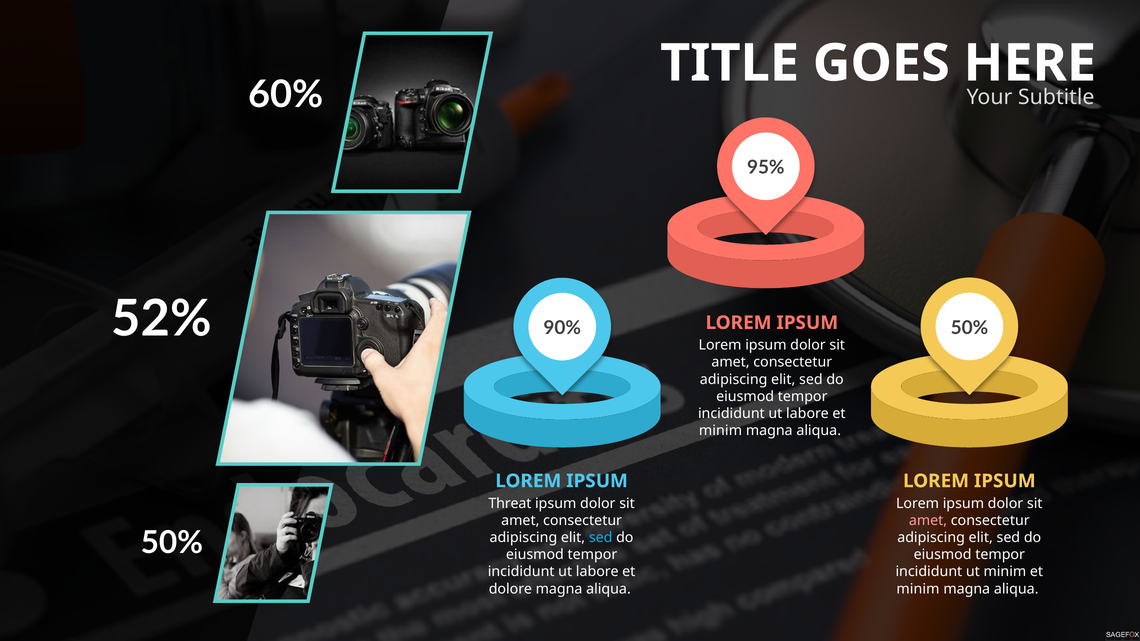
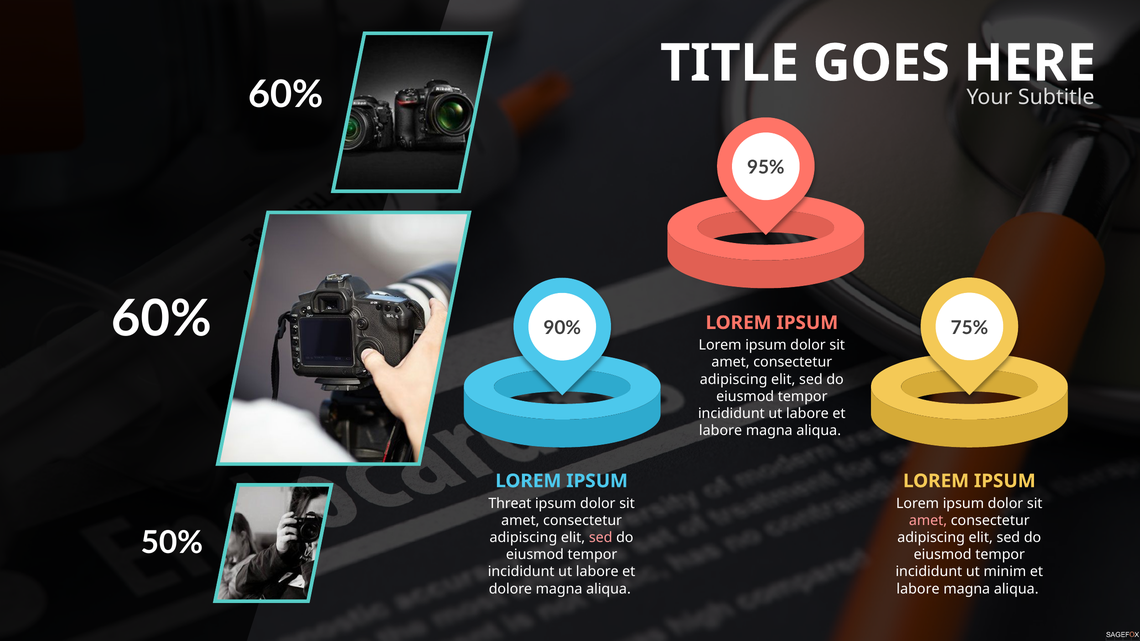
52%: 52% -> 60% (161, 319)
50%: 50% -> 75% (969, 328)
minim: minim -> labore (721, 431)
sed colour: light blue -> pink (601, 538)
minim: minim -> labore (918, 589)
